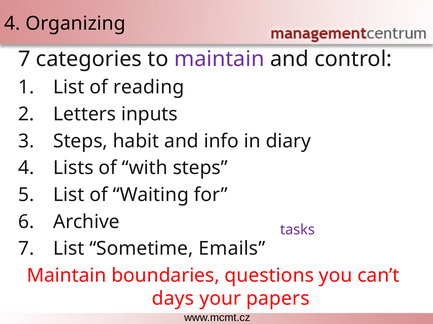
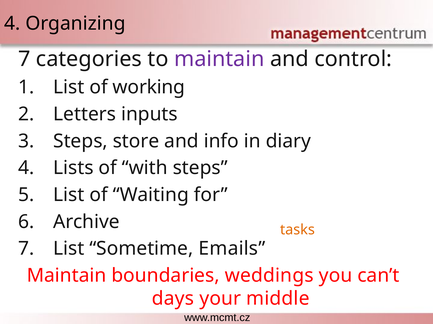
reading: reading -> working (149, 87)
habit: habit -> store (136, 141)
tasks colour: purple -> orange (297, 230)
boundaries questions: questions -> weddings (269, 276)
papers: papers -> middle (278, 299)
